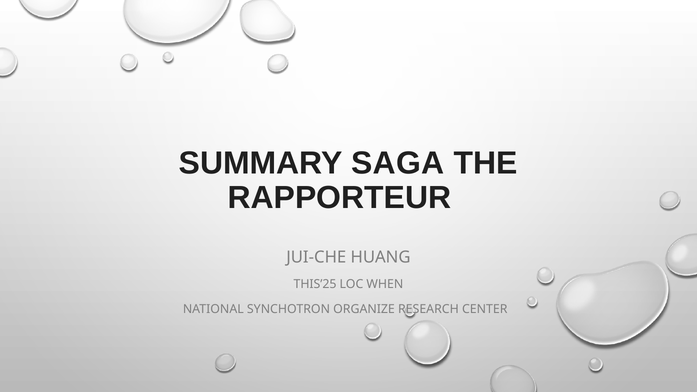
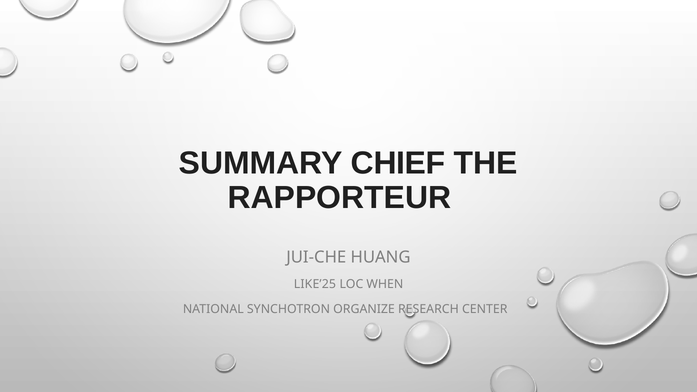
SAGA: SAGA -> CHIEF (398, 163)
THIS’25: THIS’25 -> LIKE’25 (315, 284)
